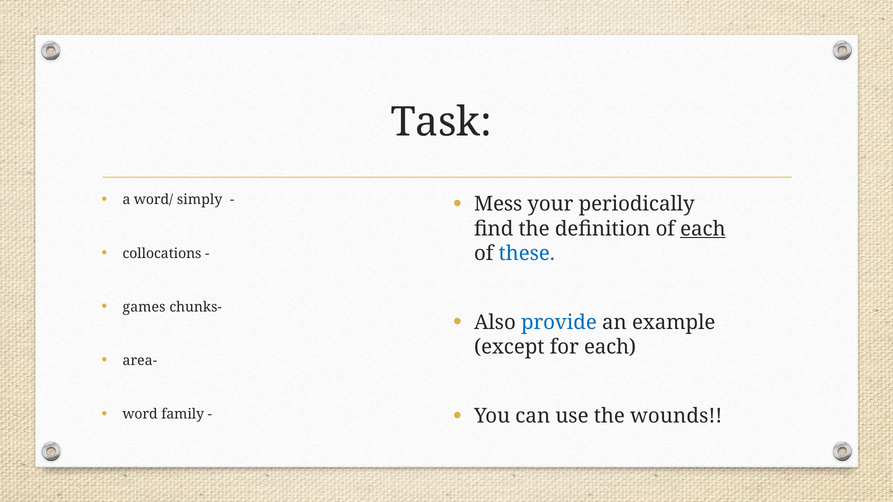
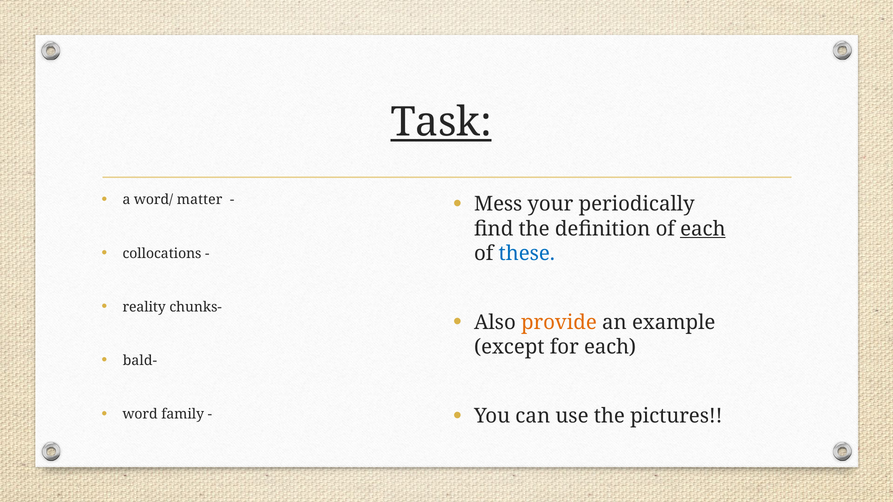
Task underline: none -> present (441, 123)
simply: simply -> matter (200, 200)
games: games -> reality (144, 307)
provide colour: blue -> orange (559, 323)
area-: area- -> bald- (140, 361)
wounds: wounds -> pictures (676, 416)
